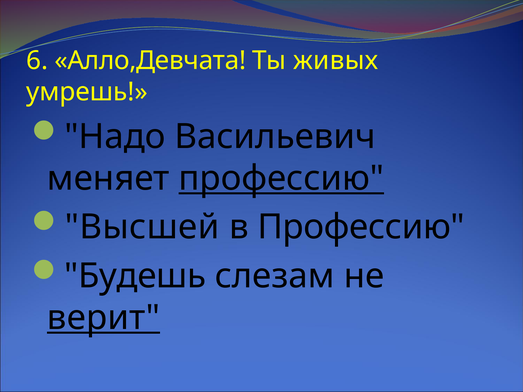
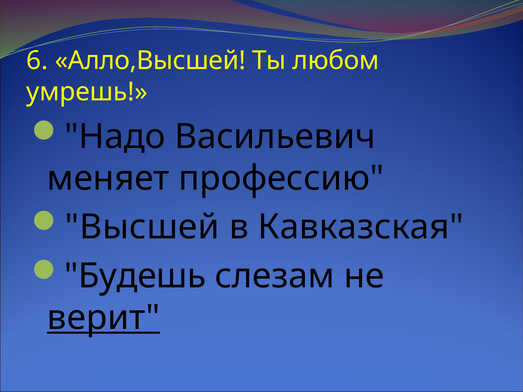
Алло,Девчата: Алло,Девчата -> Алло,Высшей (150, 60)
живых: живых -> любом (336, 60)
профессию underline: present -> none (281, 178)
в Профессию: Профессию -> Кавказская (361, 227)
